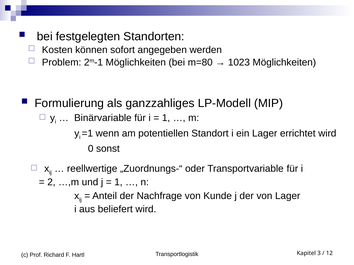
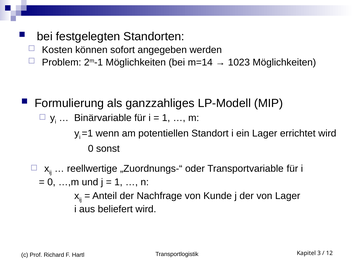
m=80: m=80 -> m=14 (200, 62)
2: 2 -> 0 (51, 182)
